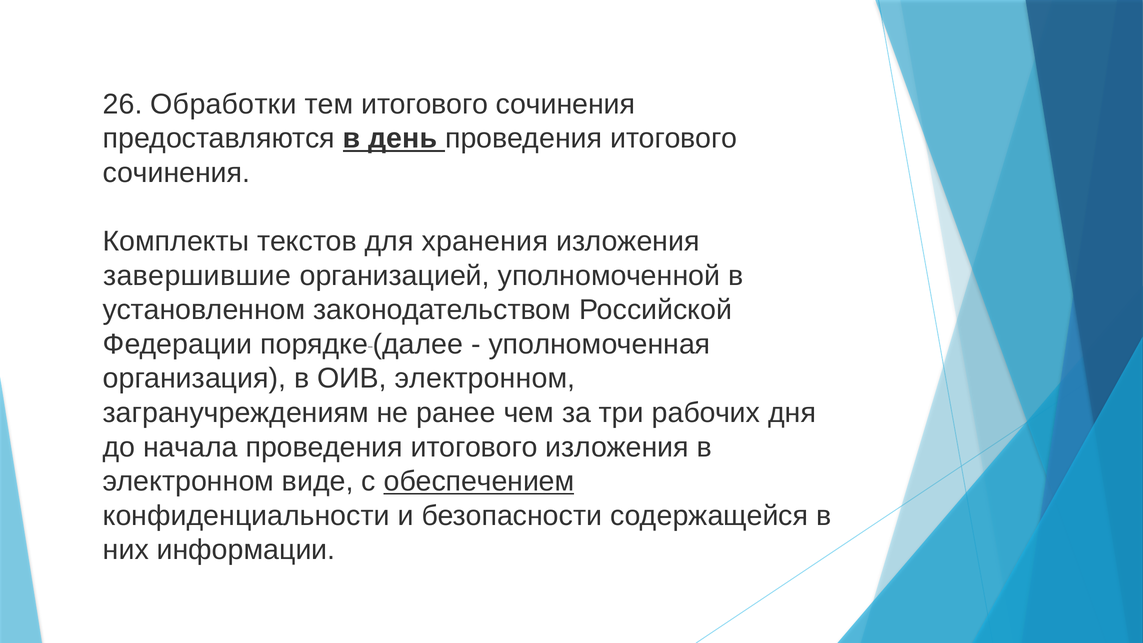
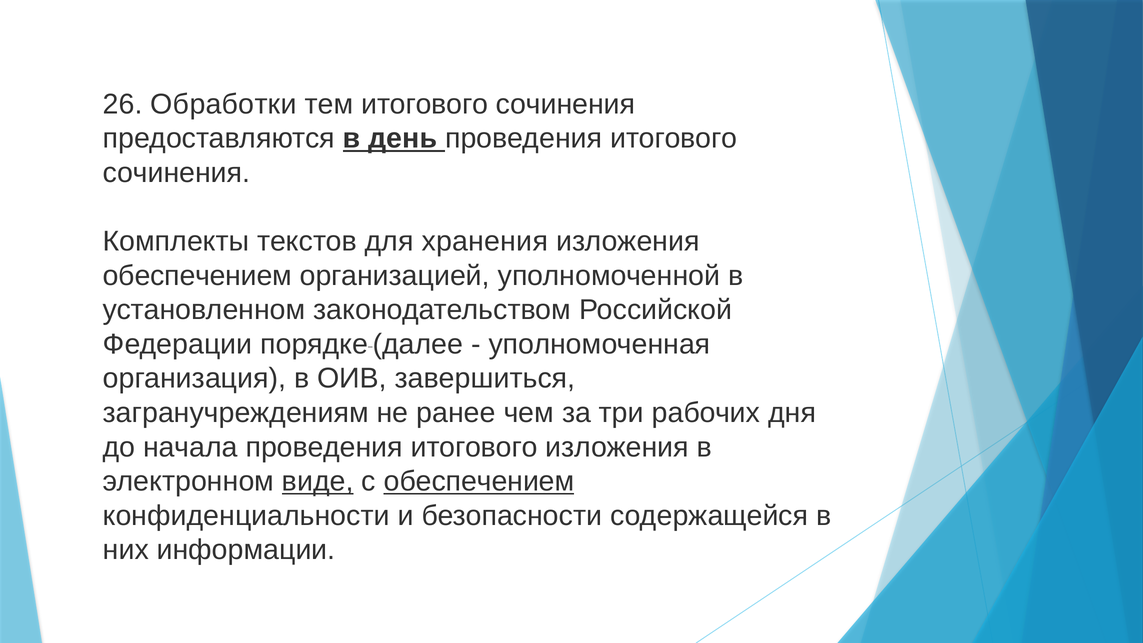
завершившие: завершившие -> обеспечением (197, 276)
ОИВ электронном: электронном -> завершиться (485, 378)
виде underline: none -> present (318, 481)
